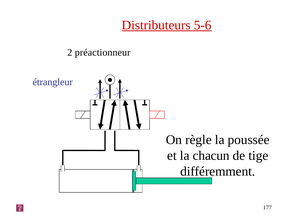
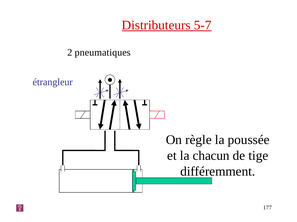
5-6: 5-6 -> 5-7 (203, 25)
préactionneur: préactionneur -> pneumatiques (103, 53)
